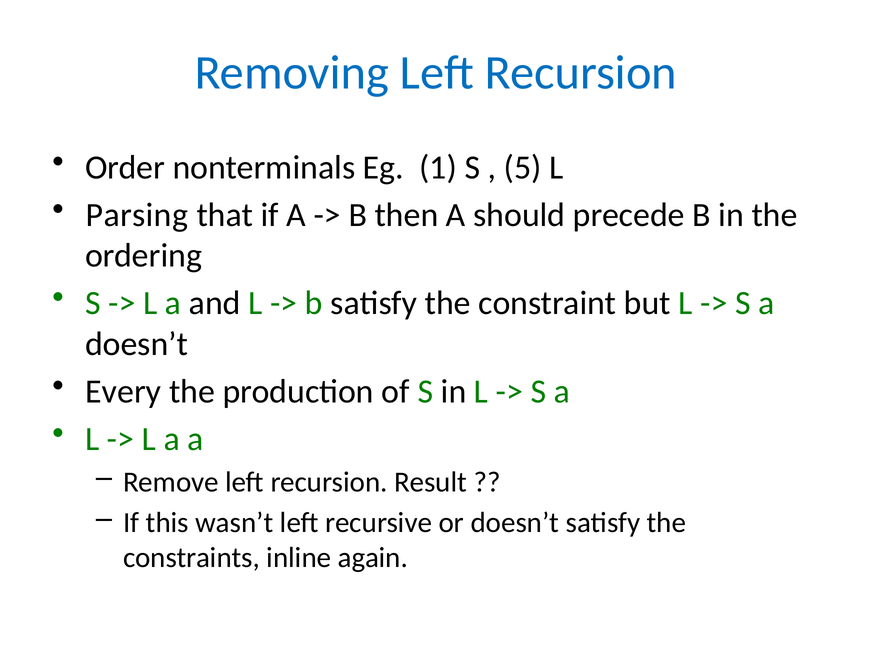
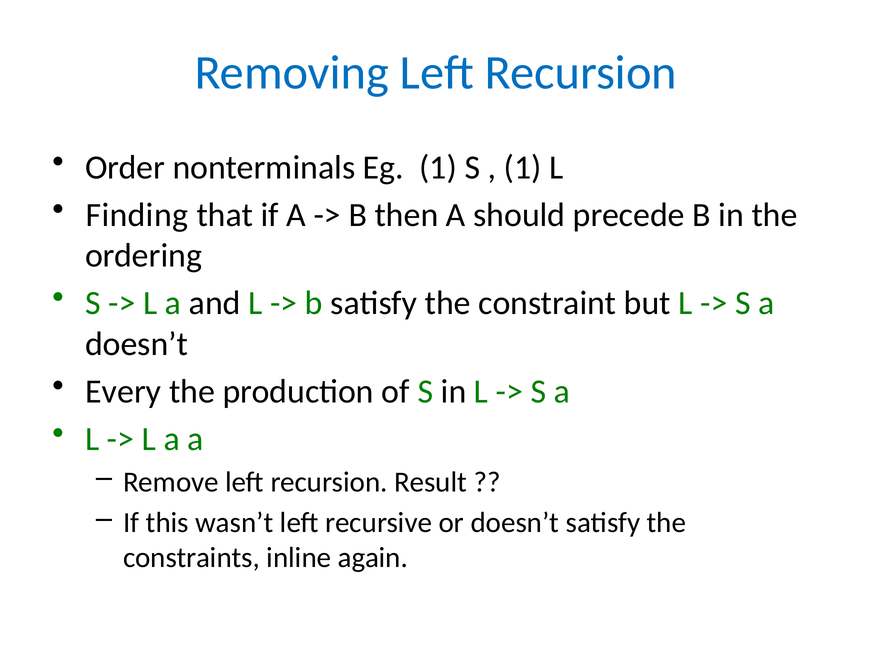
5: 5 -> 1 (523, 167)
Parsing: Parsing -> Finding (137, 215)
